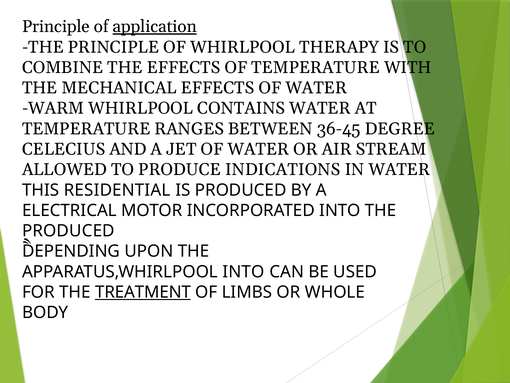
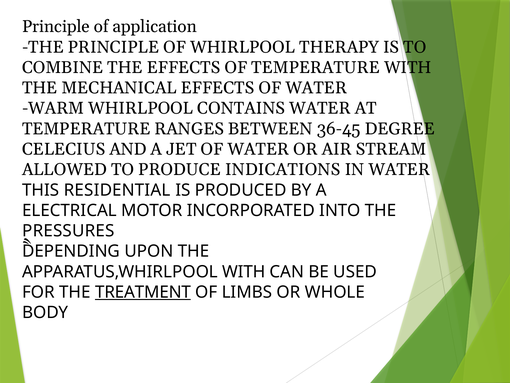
application underline: present -> none (155, 27)
PRODUCED: PRODUCED -> PRESSURES (68, 231)
APPARATUS,WHIRLPOOL INTO: INTO -> WITH (244, 271)
